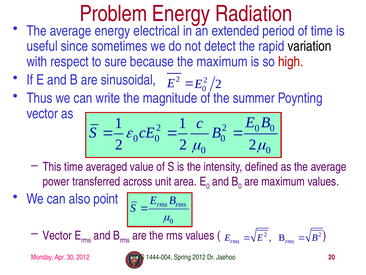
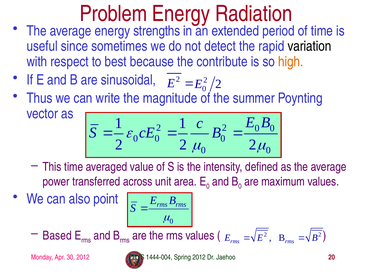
electrical: electrical -> strengths (157, 31)
sure: sure -> best (116, 62)
the maximum: maximum -> contribute (222, 62)
high colour: red -> orange (291, 62)
Vector: Vector -> Based (57, 235)
